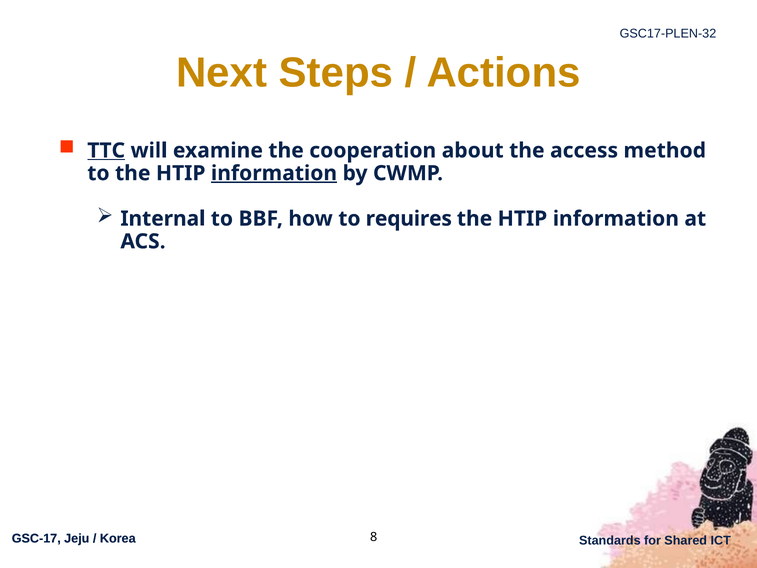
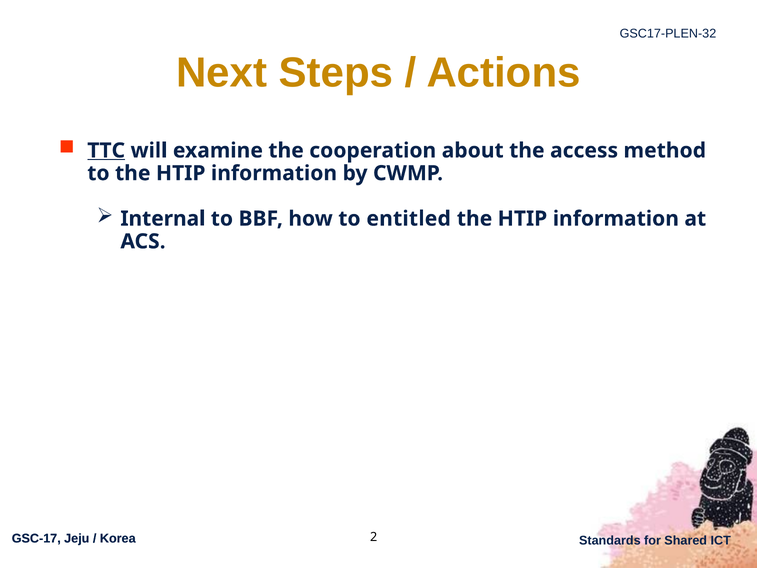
information underline: present -> none (274, 173)
requires: requires -> entitled (409, 219)
8: 8 -> 2 (374, 537)
